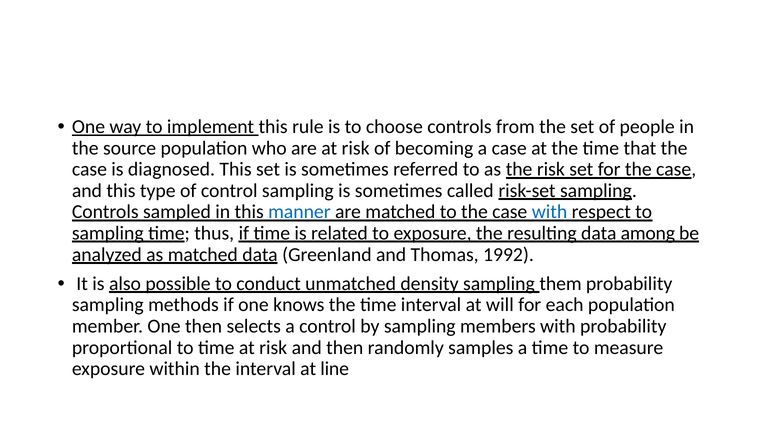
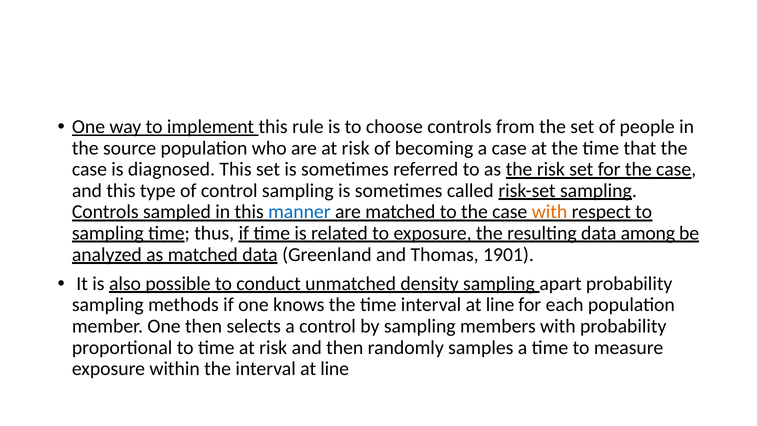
with colour: blue -> orange (550, 212)
1992: 1992 -> 1901 (508, 254)
them: them -> apart (561, 284)
time interval at will: will -> line (500, 305)
